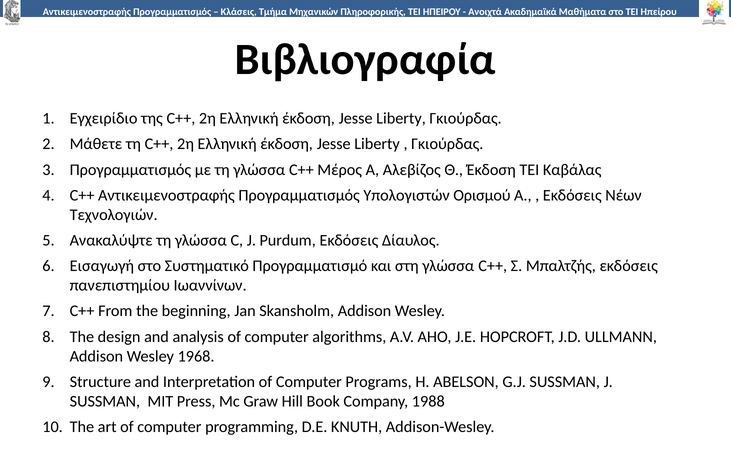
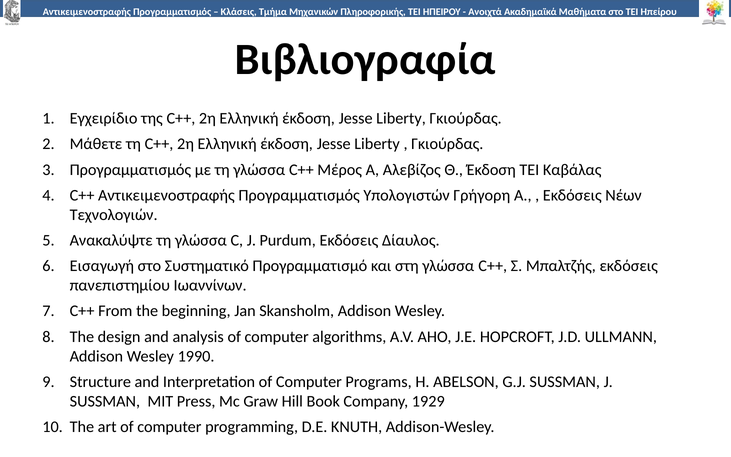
Ορισμού: Ορισμού -> Γρήγορη (482, 195)
1968: 1968 -> 1990 (196, 356)
1988: 1988 -> 1929 (428, 401)
